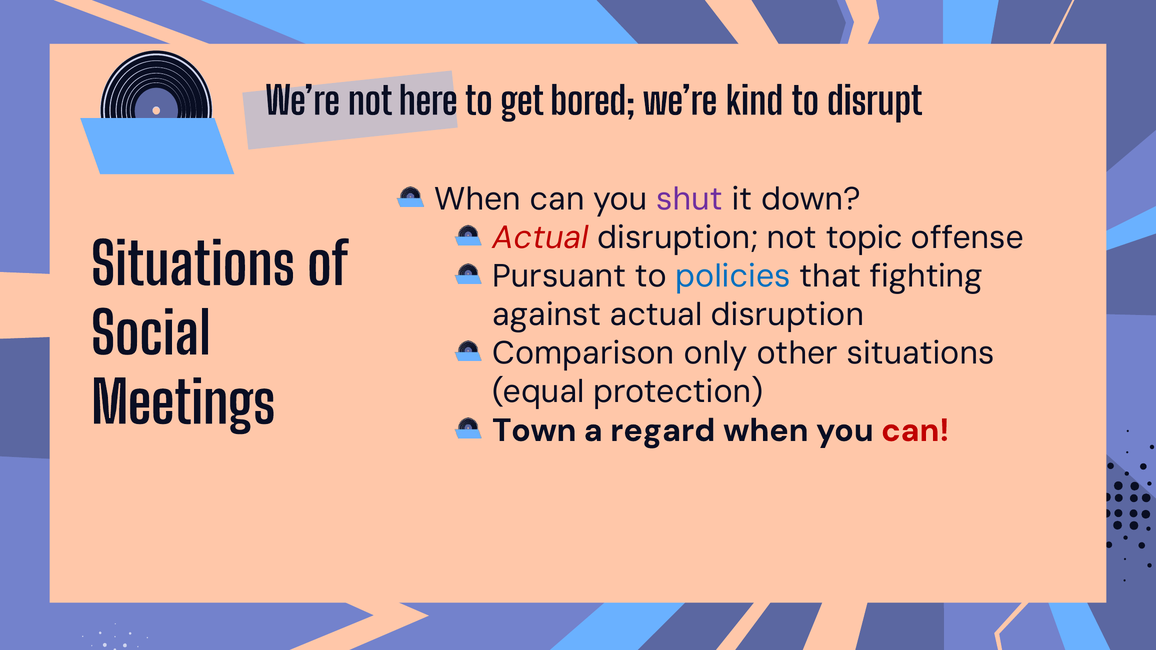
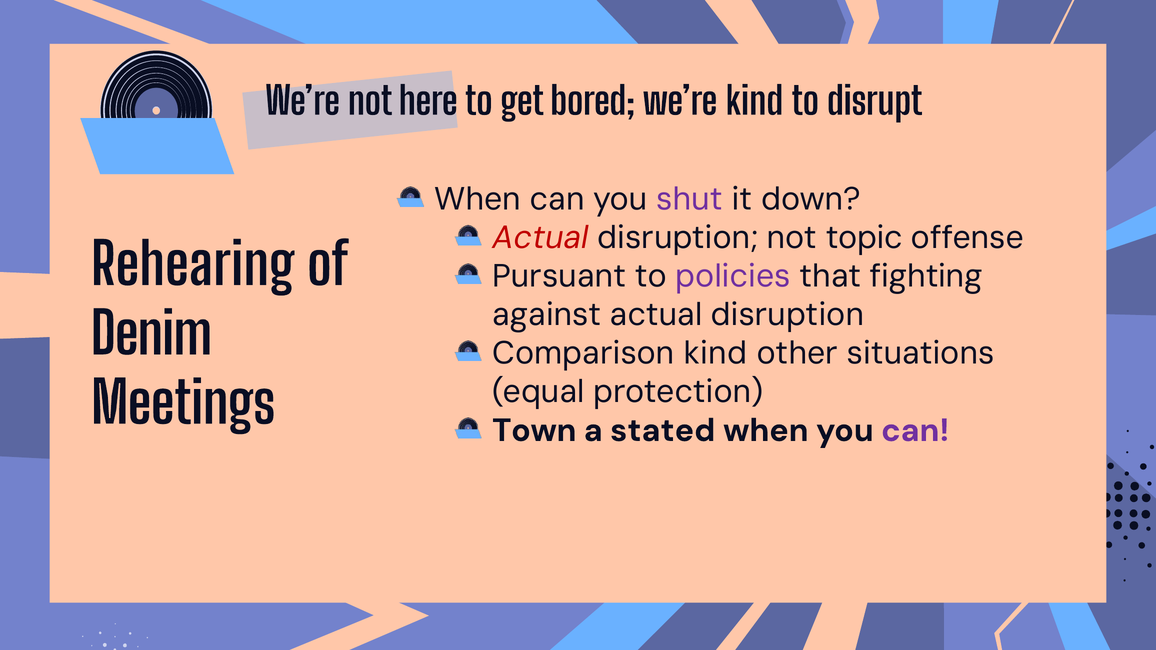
Situations: Situations -> Rehearing (193, 266)
policies colour: blue -> purple (733, 276)
Social: Social -> Denim (152, 335)
Comparison only: only -> kind (716, 353)
regard: regard -> stated (663, 430)
can colour: red -> purple (915, 430)
